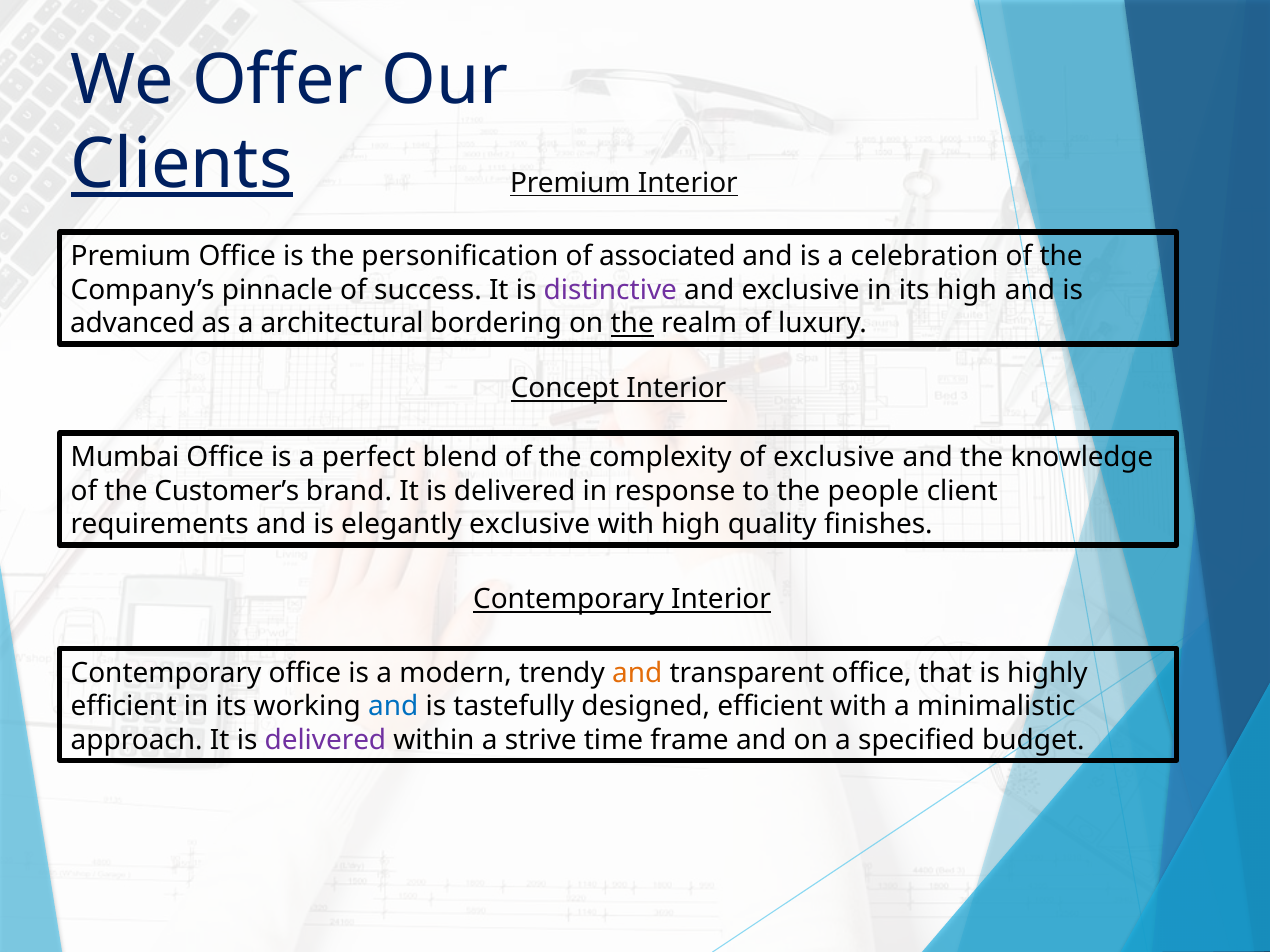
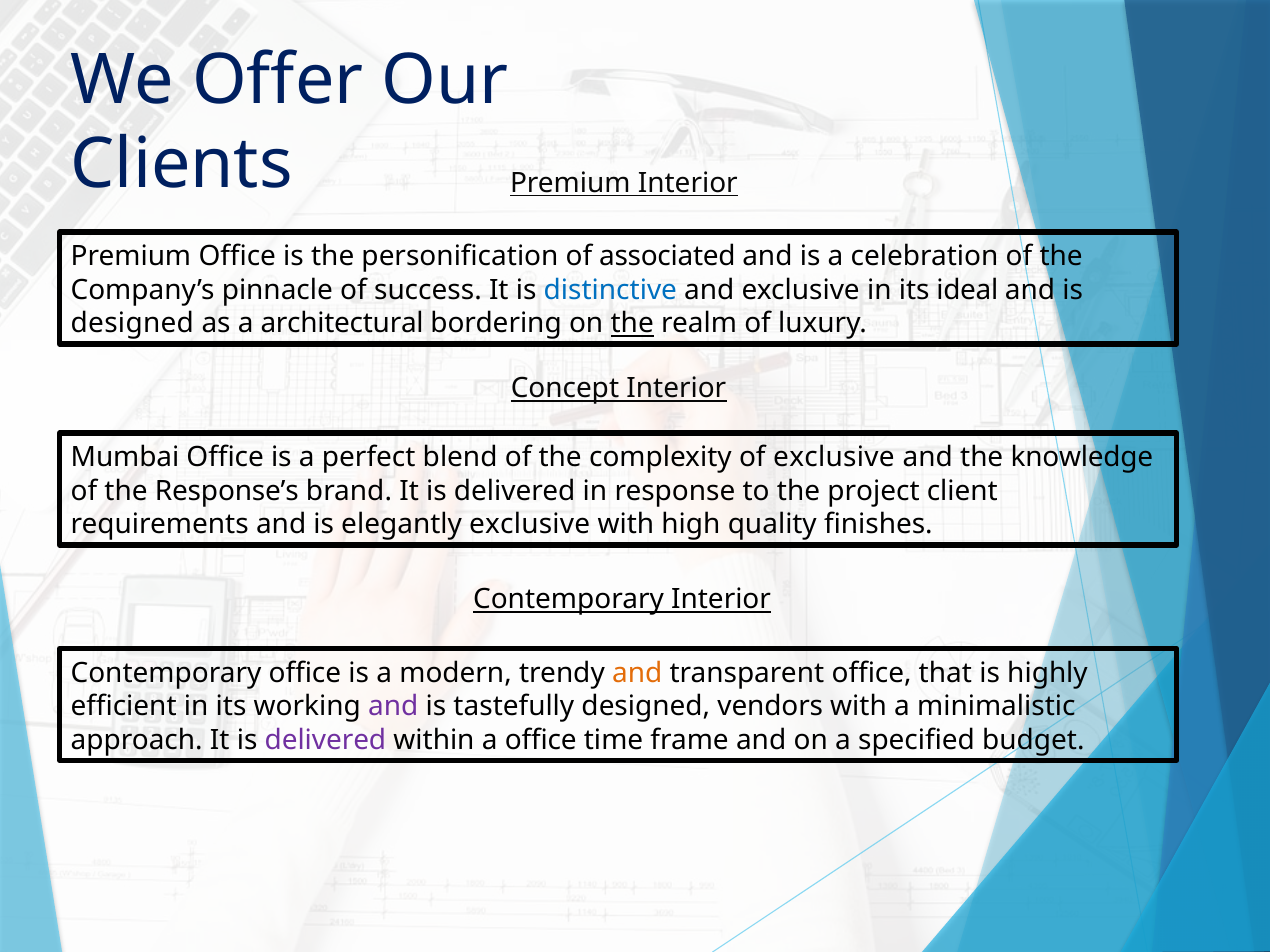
Clients underline: present -> none (182, 165)
distinctive colour: purple -> blue (610, 290)
its high: high -> ideal (967, 290)
advanced: advanced -> designed (132, 324)
Customer’s: Customer’s -> Response’s (227, 491)
people: people -> project (873, 491)
and colour: blue -> purple (393, 707)
designed efficient: efficient -> vendors (770, 707)
a strive: strive -> office (541, 740)
